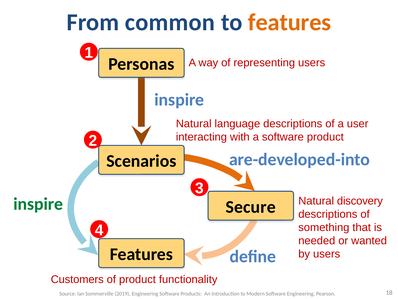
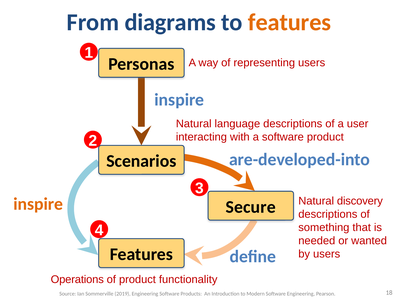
common: common -> diagrams (170, 22)
inspire colour: green -> orange (38, 204)
Customers: Customers -> Operations (77, 279)
